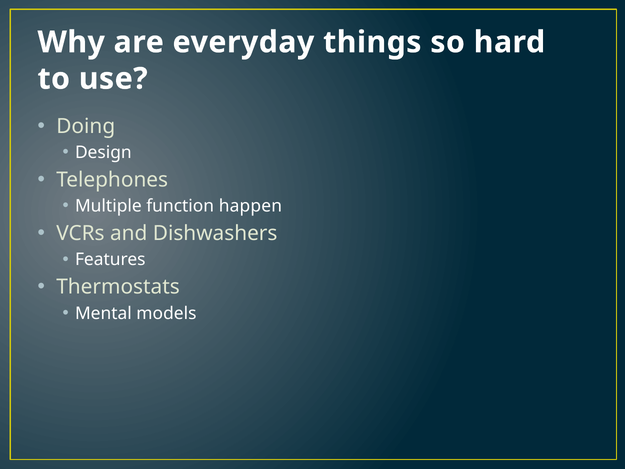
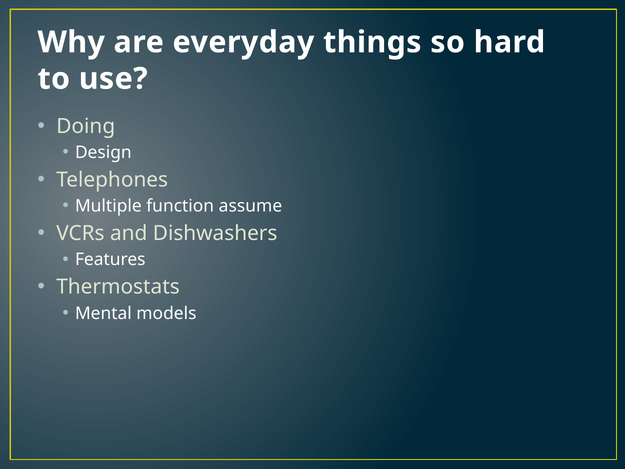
happen: happen -> assume (250, 206)
